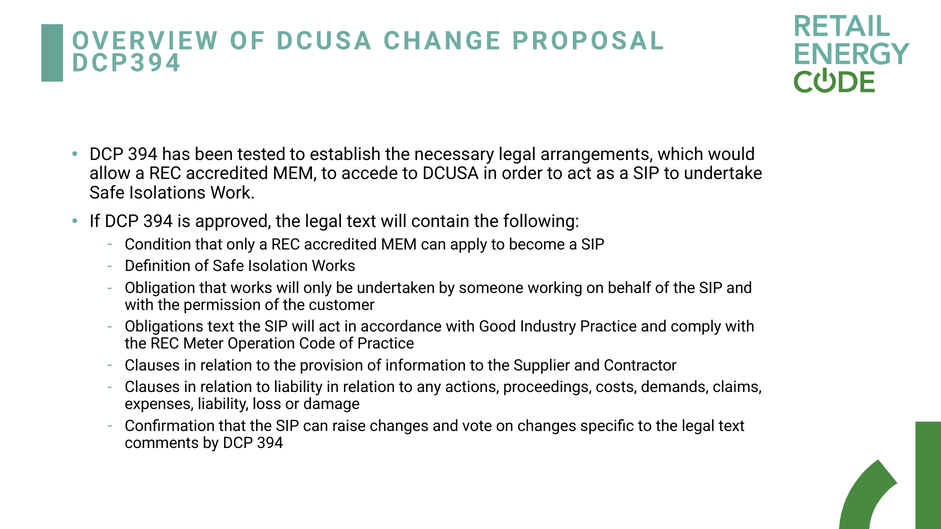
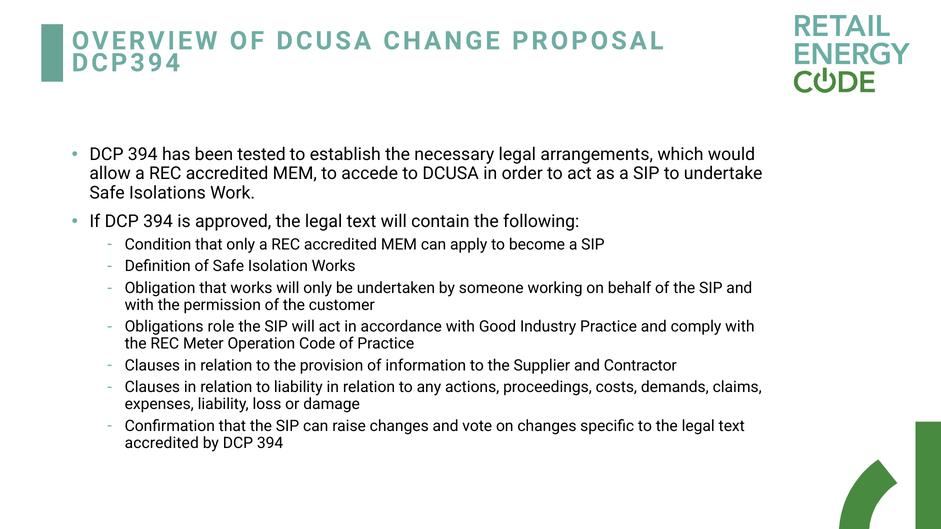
Obligations text: text -> role (221, 327)
comments: comments -> accredited (162, 443)
